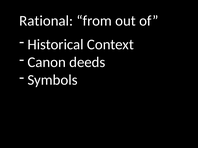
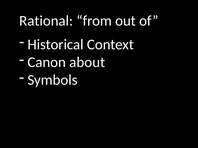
deeds: deeds -> about (87, 62)
